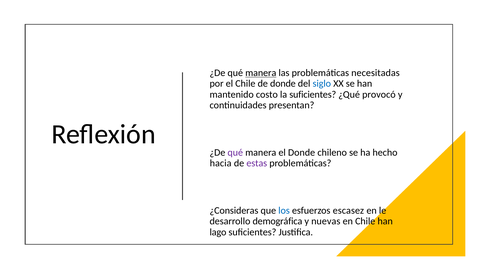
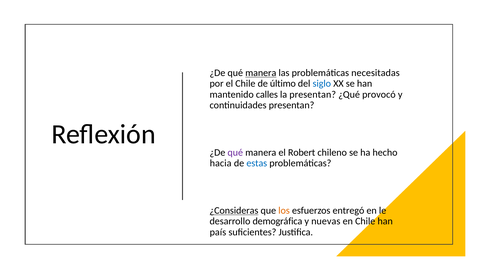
de donde: donde -> último (283, 84)
costo: costo -> calles (267, 94)
la suficientes: suficientes -> presentan (313, 94)
el Donde: Donde -> Robert (302, 152)
estas colour: purple -> blue (257, 163)
¿Consideras underline: none -> present (234, 210)
los colour: blue -> orange (284, 210)
escasez: escasez -> entregó (348, 210)
lago: lago -> país (218, 232)
